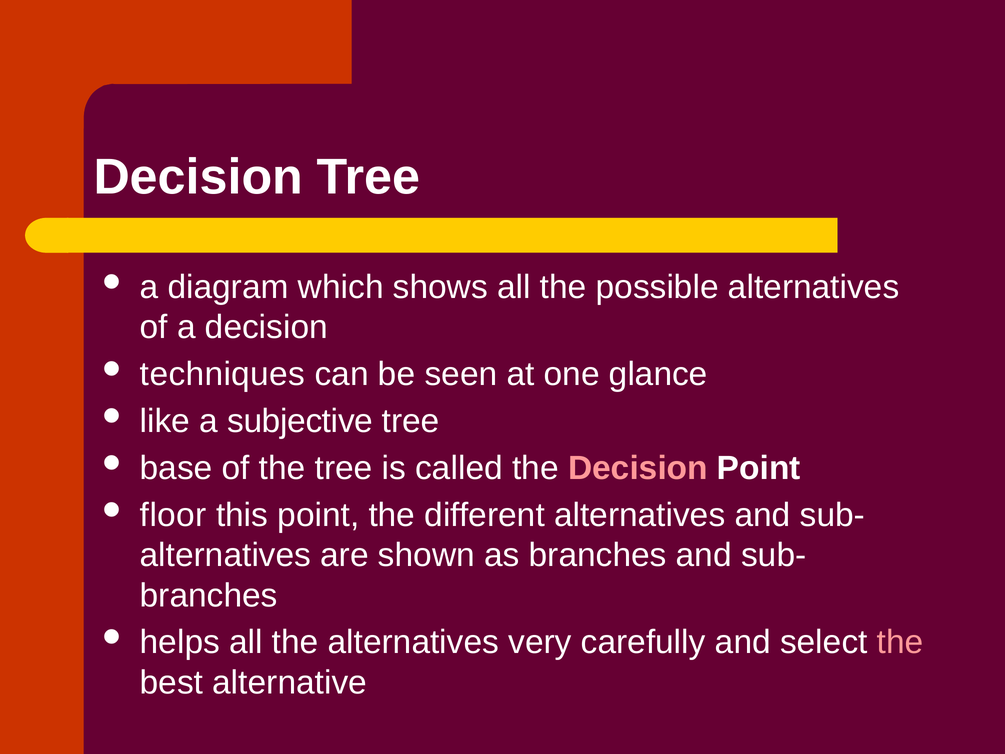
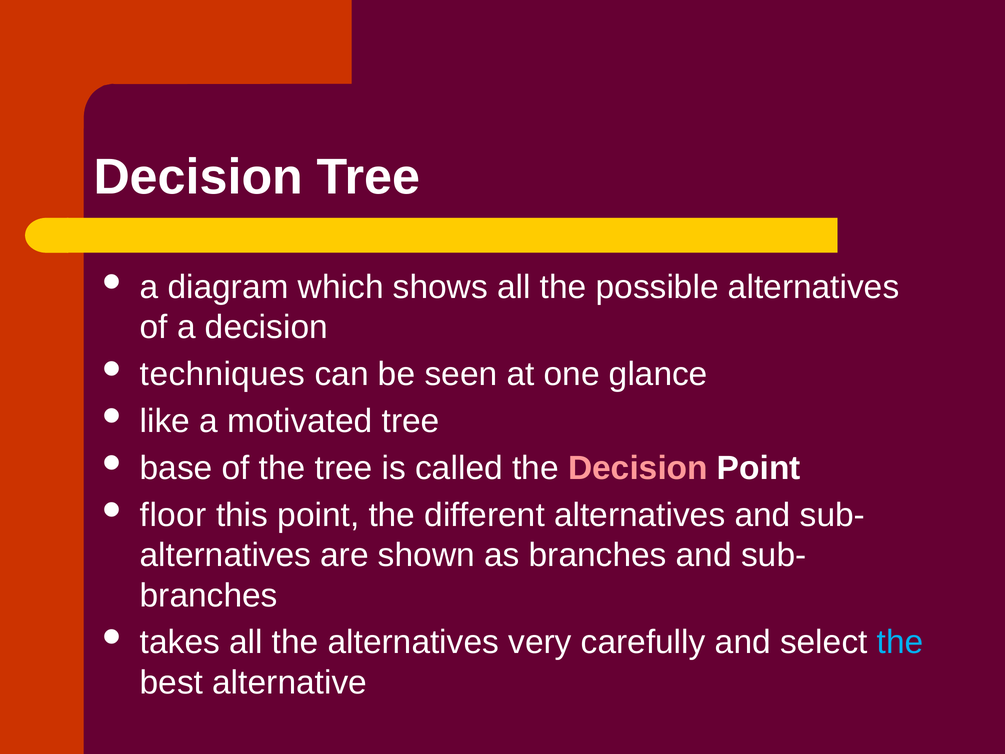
subjective: subjective -> motivated (300, 421)
helps: helps -> takes (180, 642)
the colour: pink -> light blue (900, 642)
